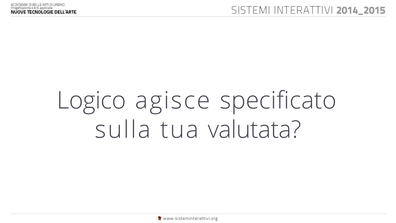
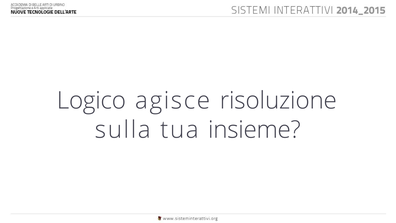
specificato: specificato -> risoluzione (278, 101)
valutata: valutata -> insieme (255, 130)
